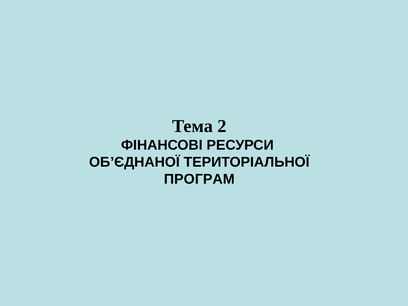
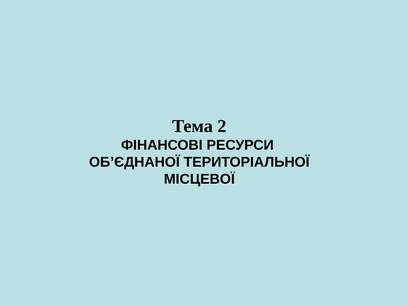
ПРОГРАМ: ПРОГРАМ -> МІСЦЕВОЇ (199, 179)
